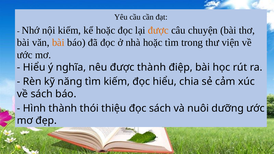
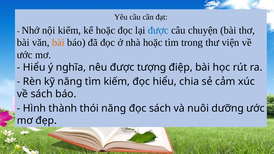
được colour: orange -> blue (158, 30)
được thành: thành -> tượng (152, 67)
thói thiệu: thiệu -> năng (114, 108)
